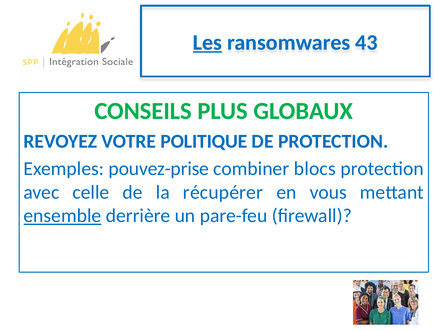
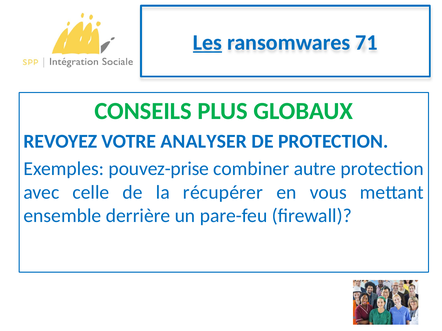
43: 43 -> 71 (366, 43)
POLITIQUE: POLITIQUE -> ANALYSER (204, 141)
blocs: blocs -> autre (315, 169)
ensemble underline: present -> none (62, 216)
